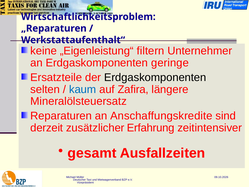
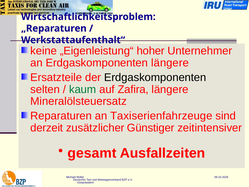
filtern: filtern -> hoher (151, 51)
Erdgaskomponenten geringe: geringe -> längere (170, 63)
kaum colour: blue -> green (83, 89)
Anschaffungskredite: Anschaffungskredite -> Taxiserienfahrzeuge (161, 116)
Erfahrung: Erfahrung -> Günstiger (151, 128)
